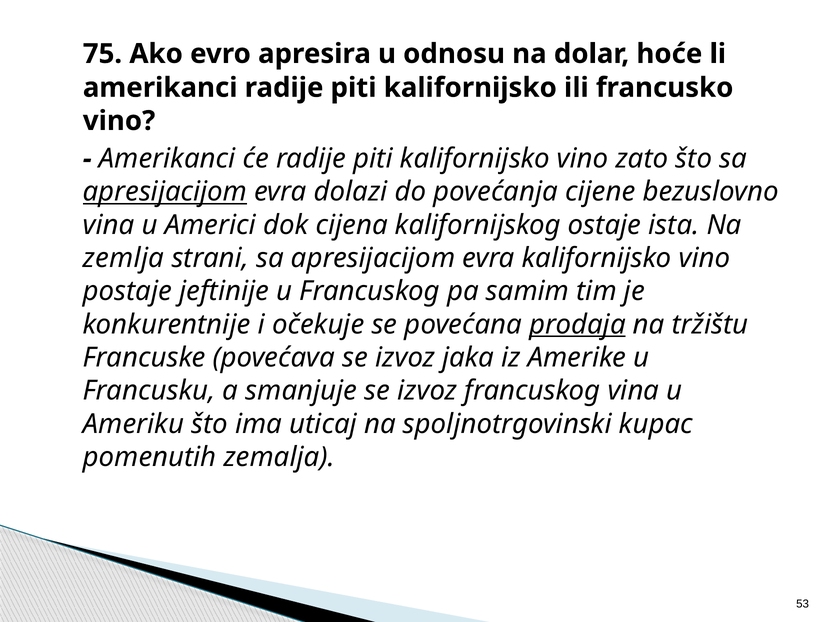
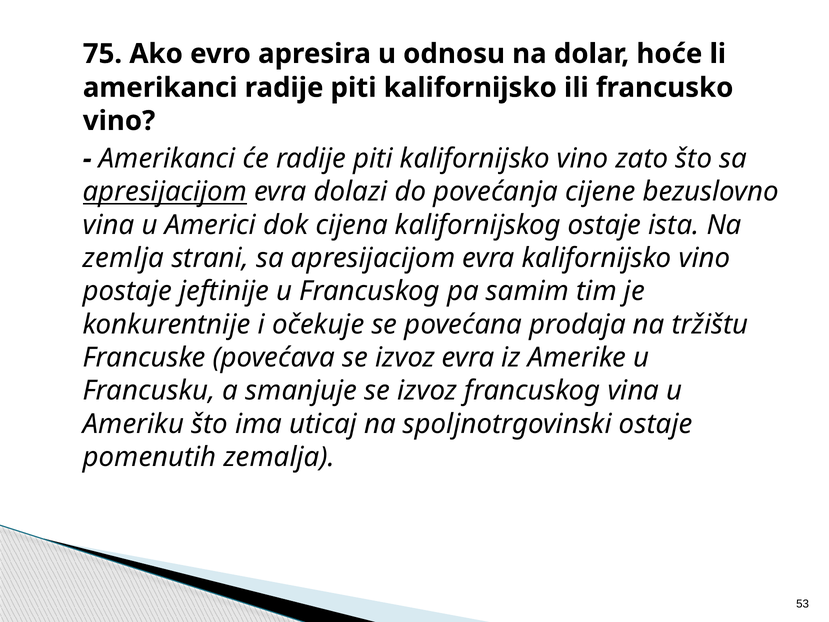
prodaja underline: present -> none (577, 324)
izvoz jaka: jaka -> evra (468, 358)
spoljnotrgovinski kupac: kupac -> ostaje (656, 424)
